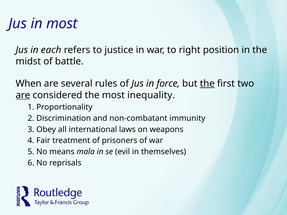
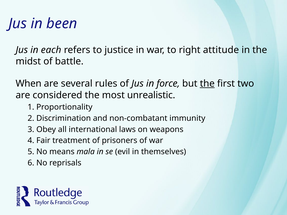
in most: most -> been (62, 24)
position: position -> attitude (221, 50)
are underline: present -> none (23, 95)
inequality: inequality -> unrealistic (151, 95)
